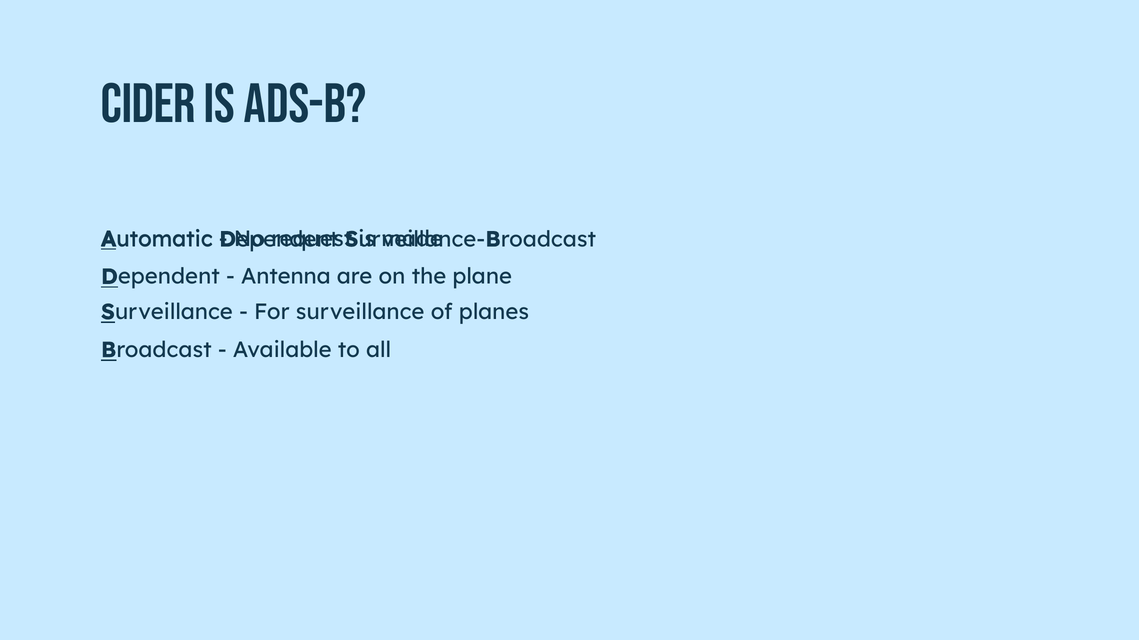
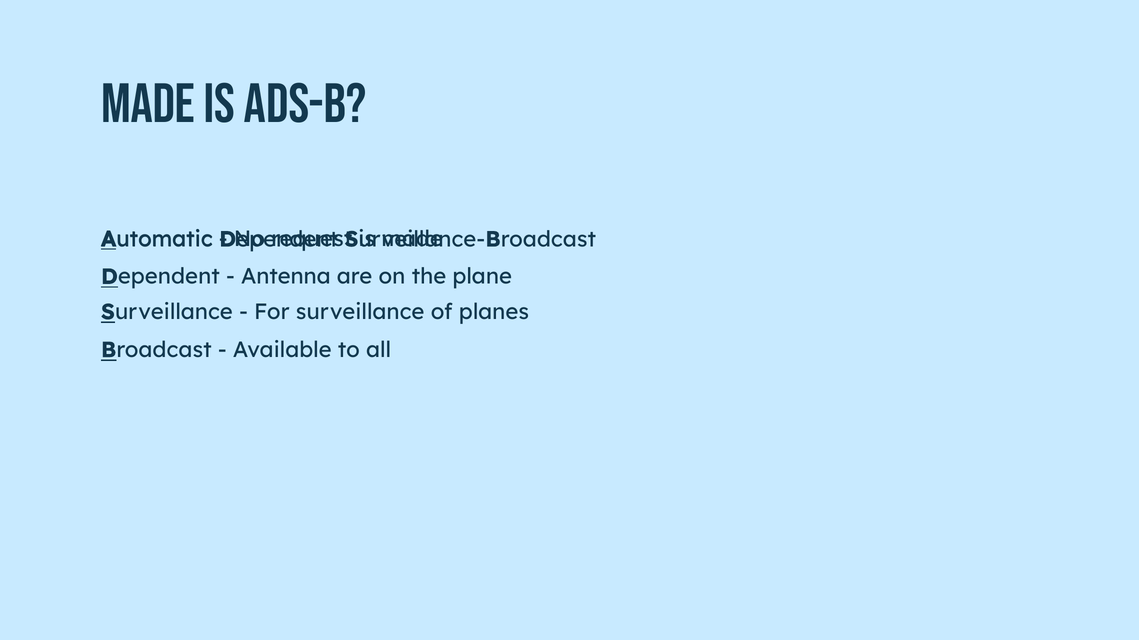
Cider: Cider -> Made (148, 104)
